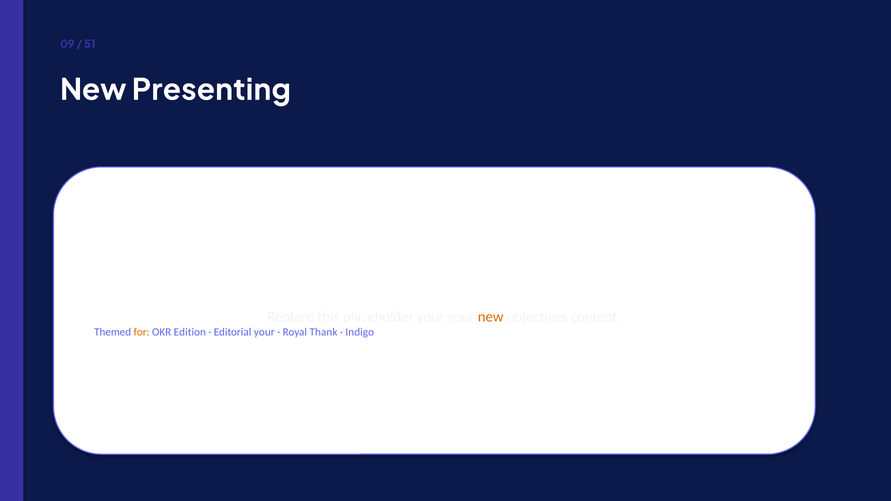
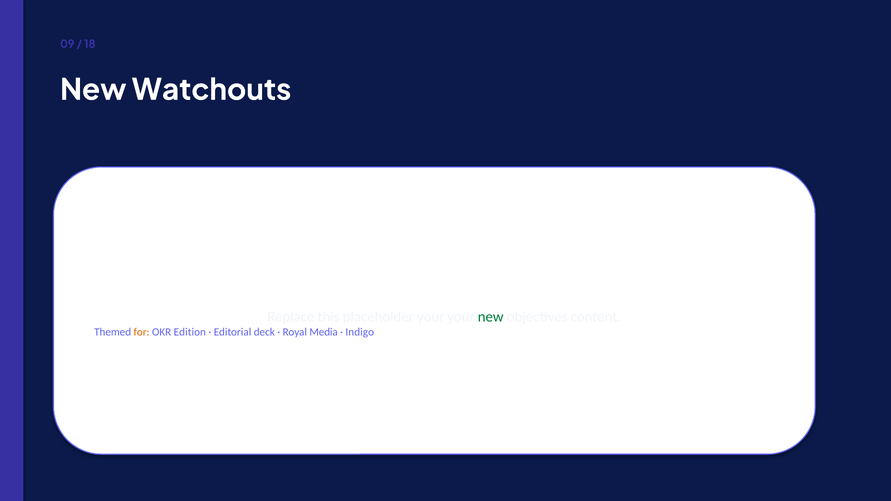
51: 51 -> 18 (90, 44)
Presenting: Presenting -> Watchouts (212, 90)
new colour: orange -> green (491, 317)
Editorial your: your -> deck (264, 332)
Thank: Thank -> Media (324, 332)
